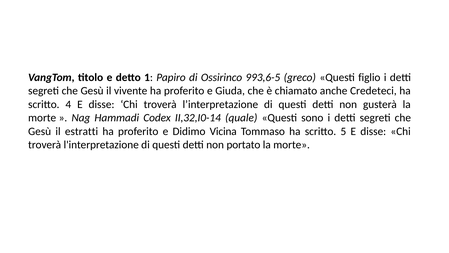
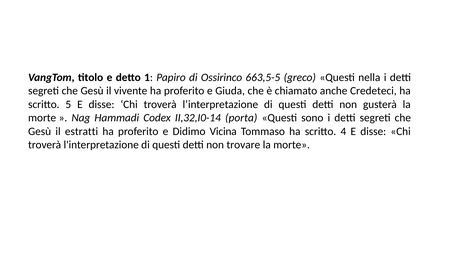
993,6-5: 993,6-5 -> 663,5-5 (263, 77)
figlio: figlio -> nella (369, 77)
4: 4 -> 5 (68, 104)
quale: quale -> porta (241, 118)
5: 5 -> 4 (343, 131)
portato: portato -> trovare (243, 145)
